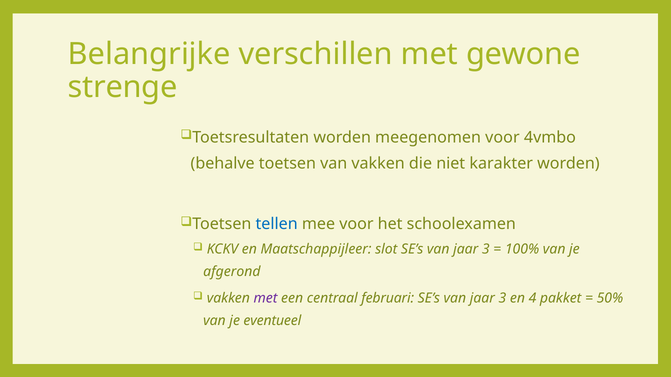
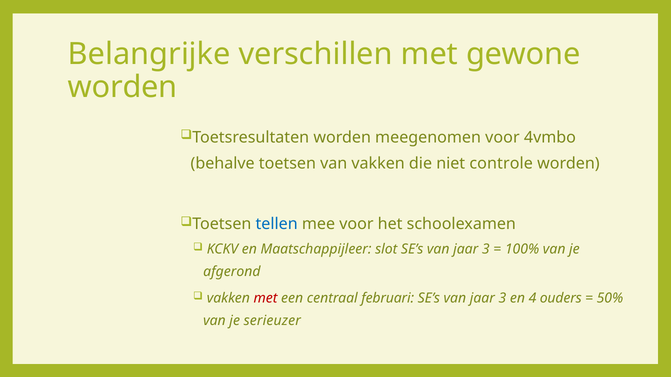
strenge: strenge -> worden (123, 87)
karakter: karakter -> controle (501, 163)
met colour: purple -> red (266, 298)
pakket: pakket -> ouders (561, 298)
eventueel: eventueel -> serieuzer (272, 321)
